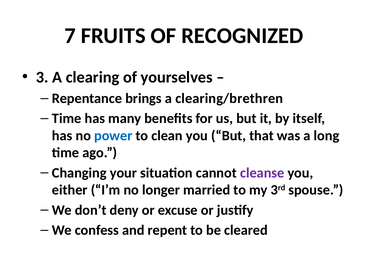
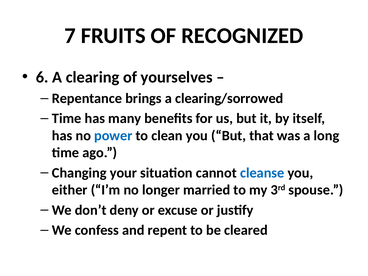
3: 3 -> 6 (42, 77)
clearing/brethren: clearing/brethren -> clearing/sorrowed (229, 98)
cleanse colour: purple -> blue (262, 173)
